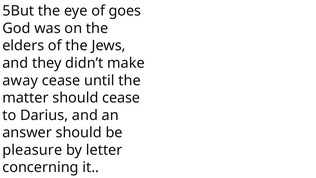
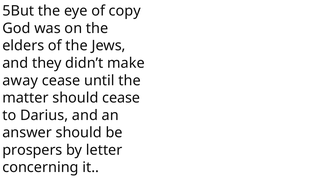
goes: goes -> copy (125, 11)
pleasure: pleasure -> prospers (32, 150)
